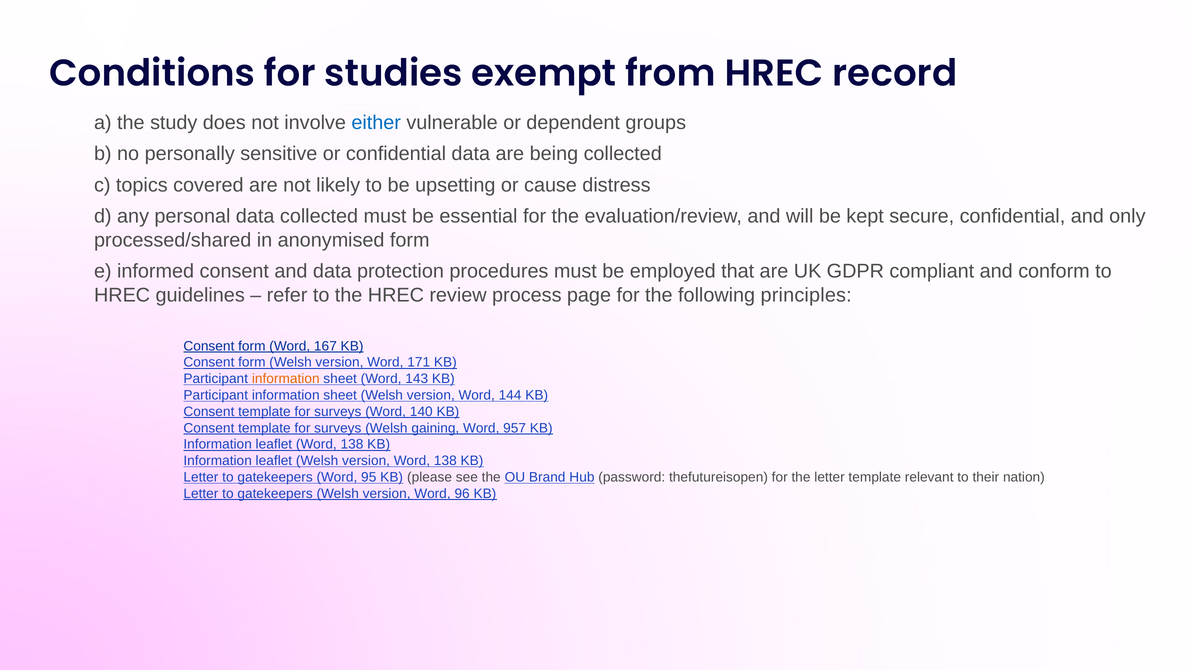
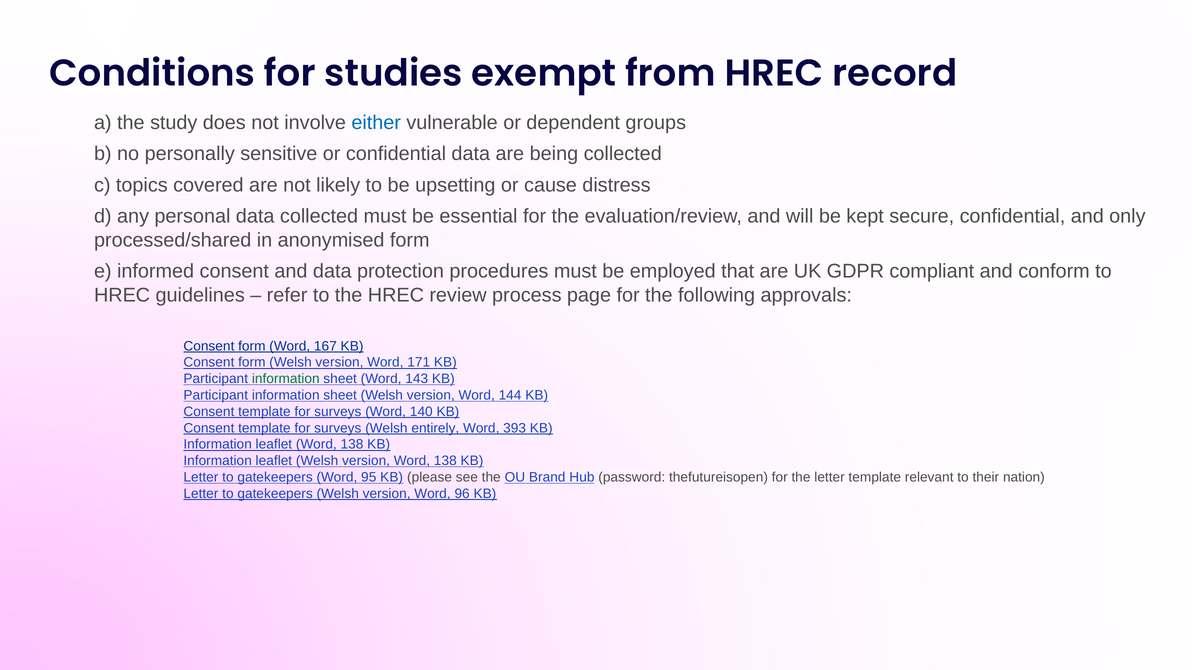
principles: principles -> approvals (806, 295)
information colour: orange -> green (286, 379)
gaining: gaining -> entirely (435, 428)
957: 957 -> 393 (515, 428)
